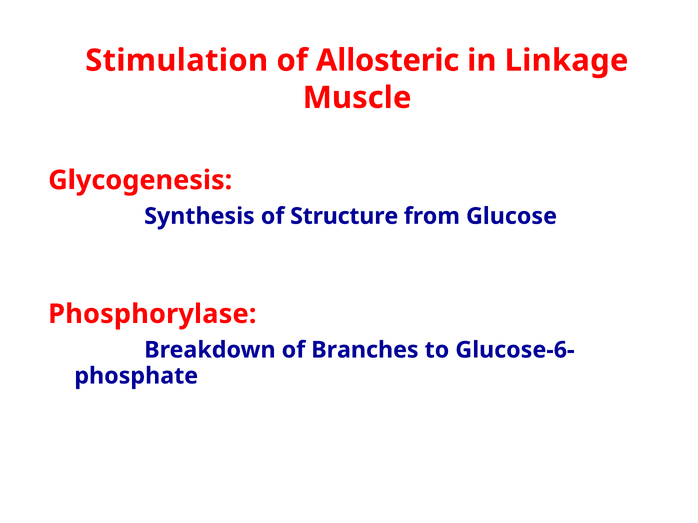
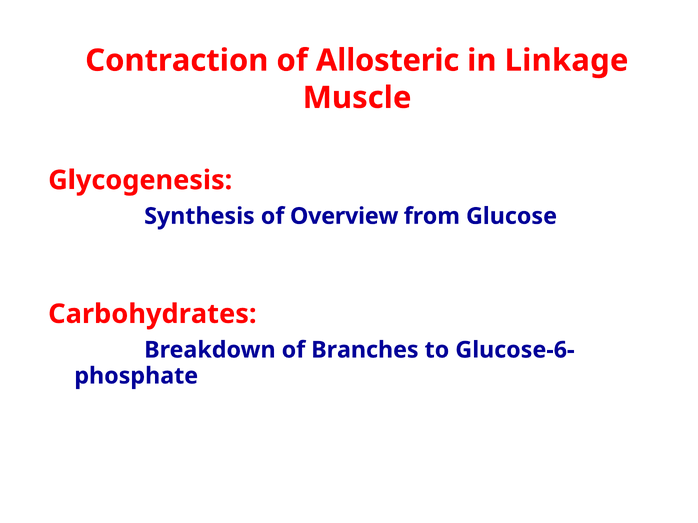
Stimulation: Stimulation -> Contraction (177, 61)
Structure: Structure -> Overview (344, 216)
Phosphorylase: Phosphorylase -> Carbohydrates (152, 314)
